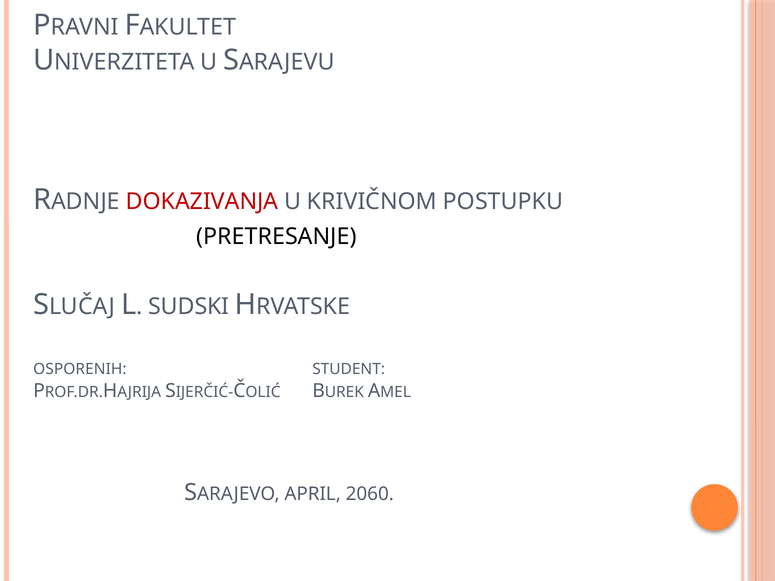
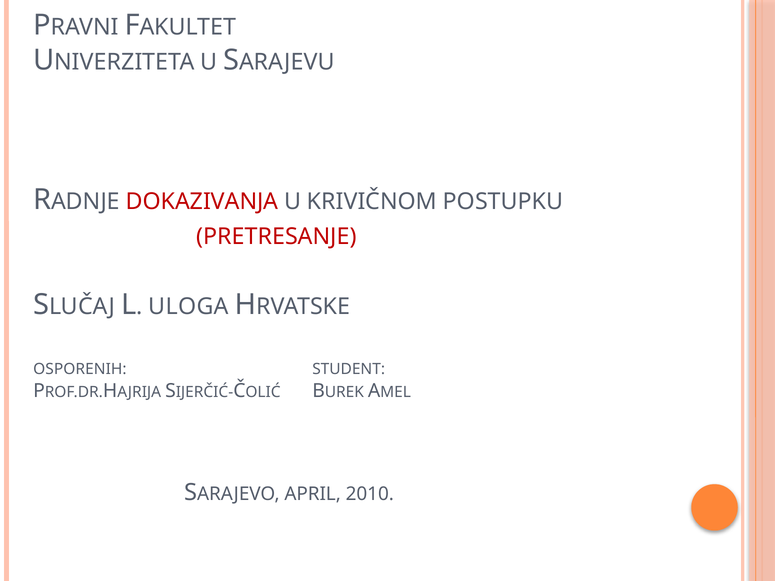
PRETRESANJE colour: black -> red (276, 237)
SUDSKI: SUDSKI -> ULOGA (189, 307)
2060: 2060 -> 2010 (370, 494)
